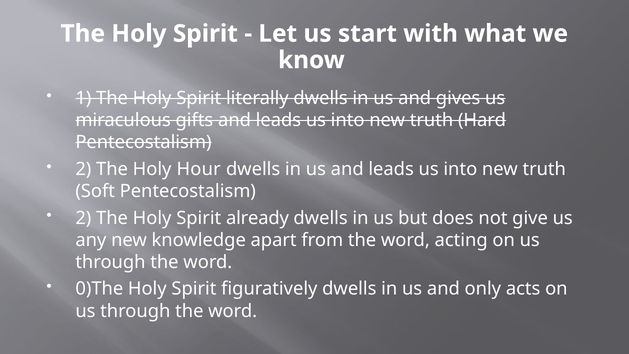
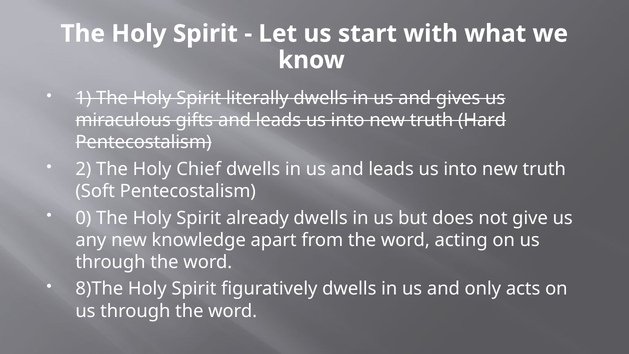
Hour: Hour -> Chief (199, 169)
2: 2 -> 0 (83, 218)
0)The: 0)The -> 8)The (99, 289)
